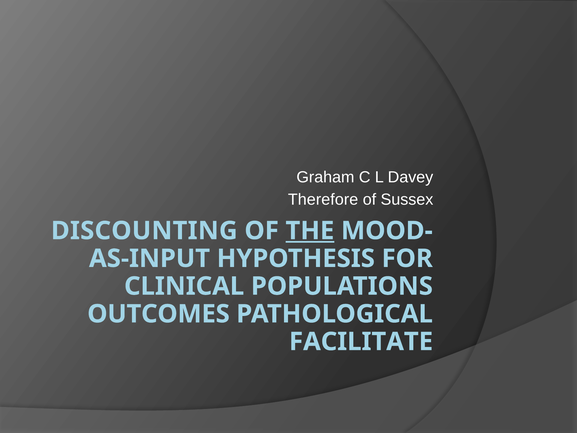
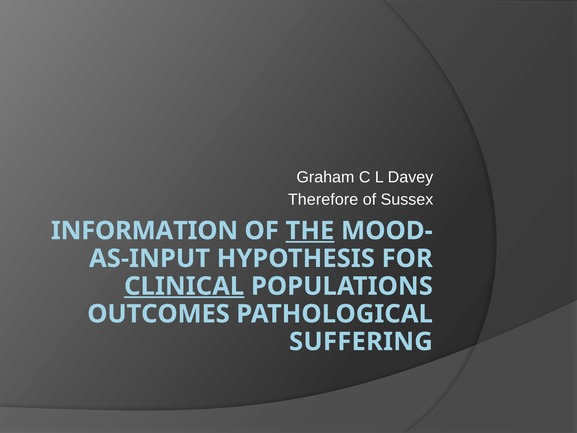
DISCOUNTING: DISCOUNTING -> INFORMATION (145, 231)
CLINICAL underline: none -> present (184, 286)
FACILITATE: FACILITATE -> SUFFERING (361, 341)
